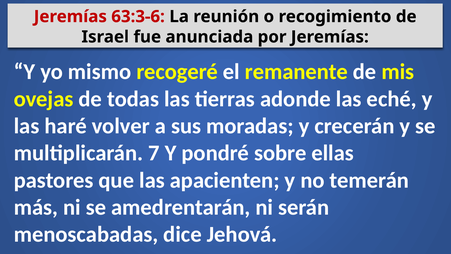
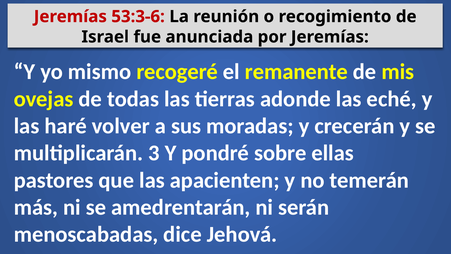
63:3-6: 63:3-6 -> 53:3-6 (138, 17)
7: 7 -> 3 (154, 153)
